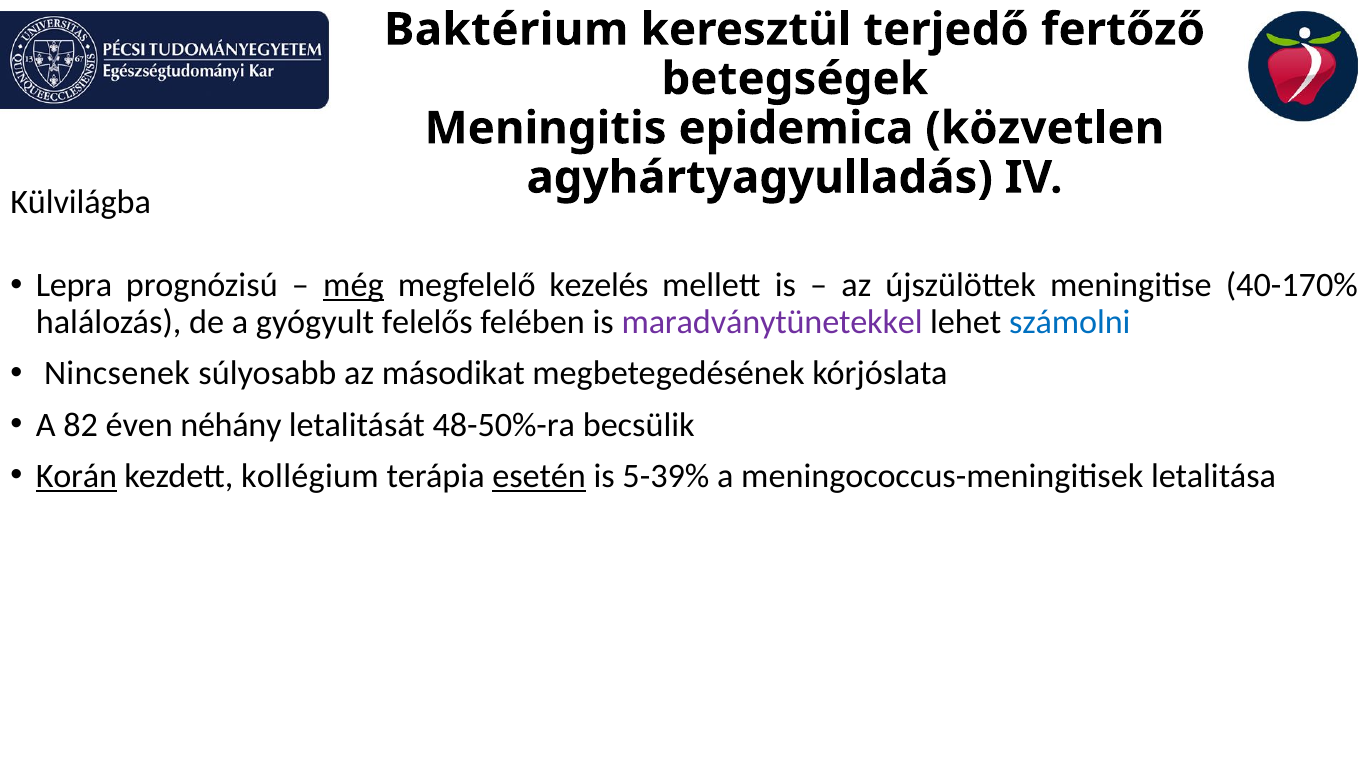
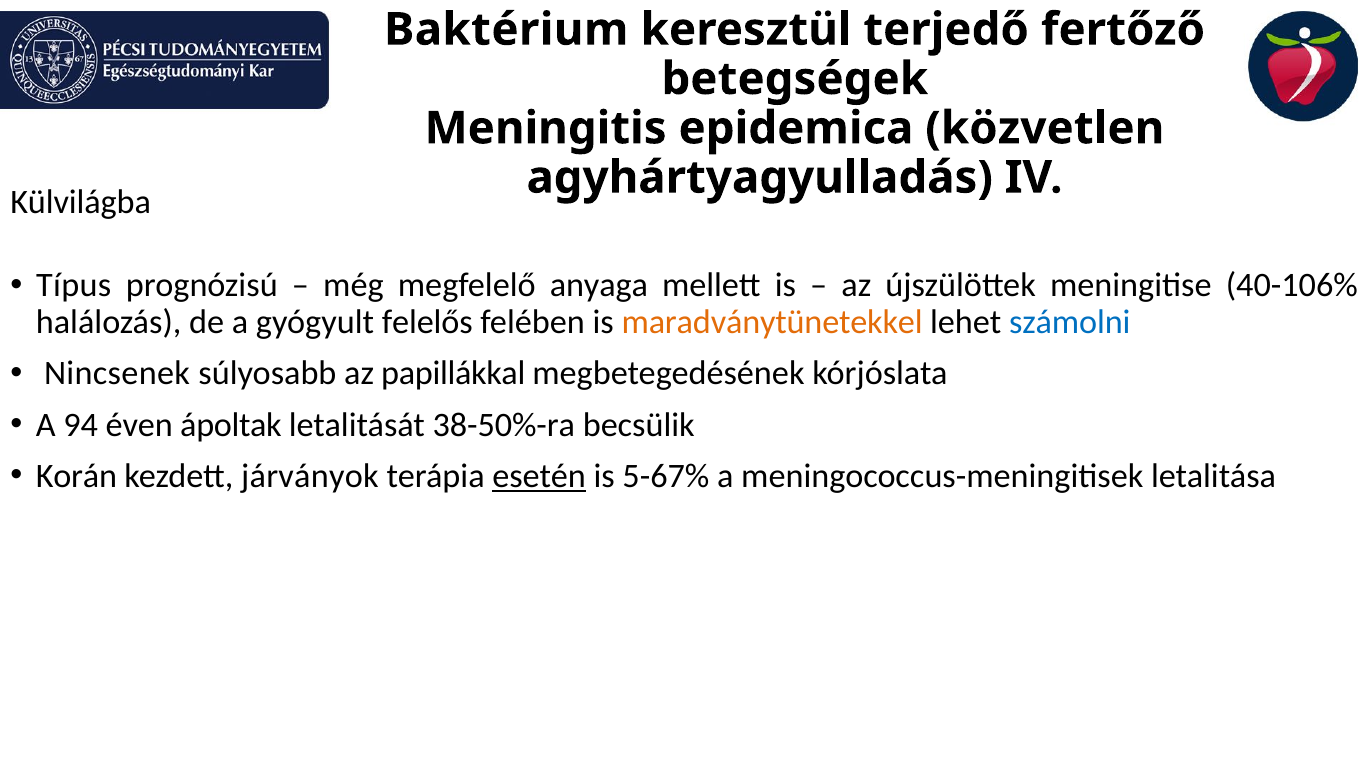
Lepra: Lepra -> Típus (74, 285)
még underline: present -> none (353, 285)
kezelés: kezelés -> anyaga (599, 285)
40-170%: 40-170% -> 40-106% (1292, 285)
maradványtünetekkel colour: purple -> orange (772, 322)
másodikat: másodikat -> papillákkal (453, 374)
82: 82 -> 94 (81, 425)
néhány: néhány -> ápoltak (231, 425)
48-50%-ra: 48-50%-ra -> 38-50%-ra (504, 425)
Korán underline: present -> none (76, 476)
kollégium: kollégium -> járványok (310, 476)
5-39%: 5-39% -> 5-67% (666, 476)
